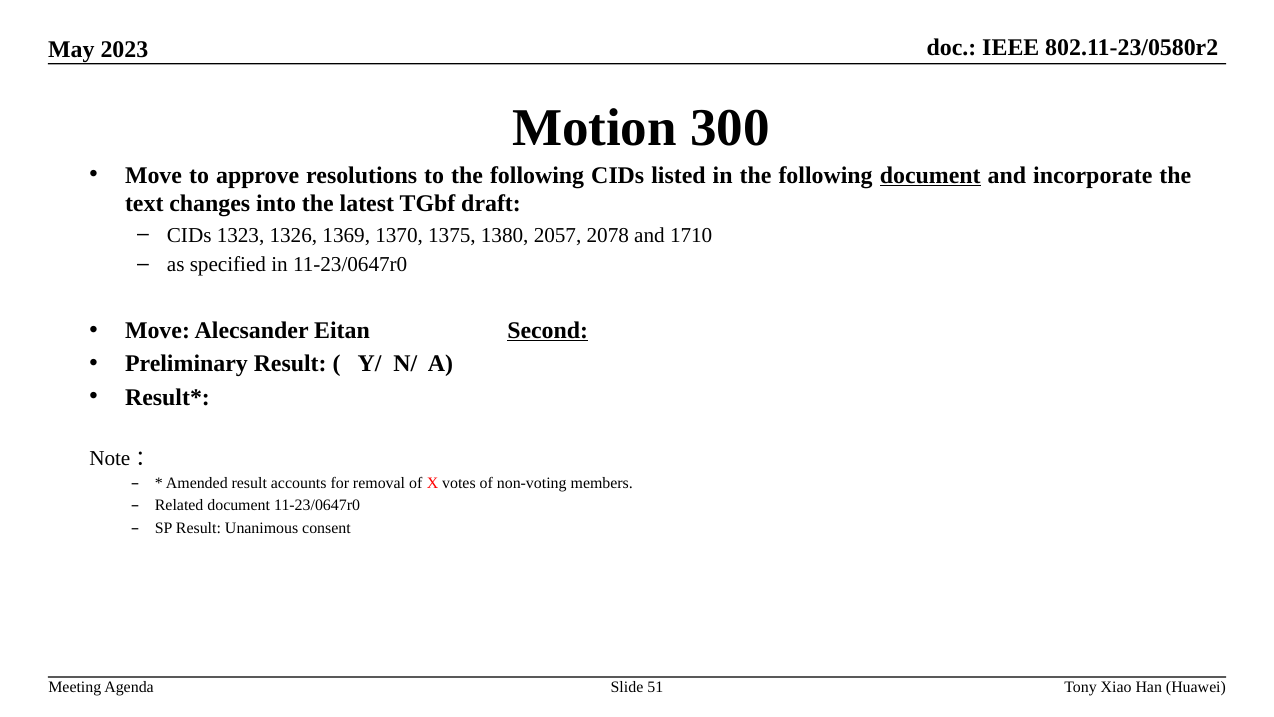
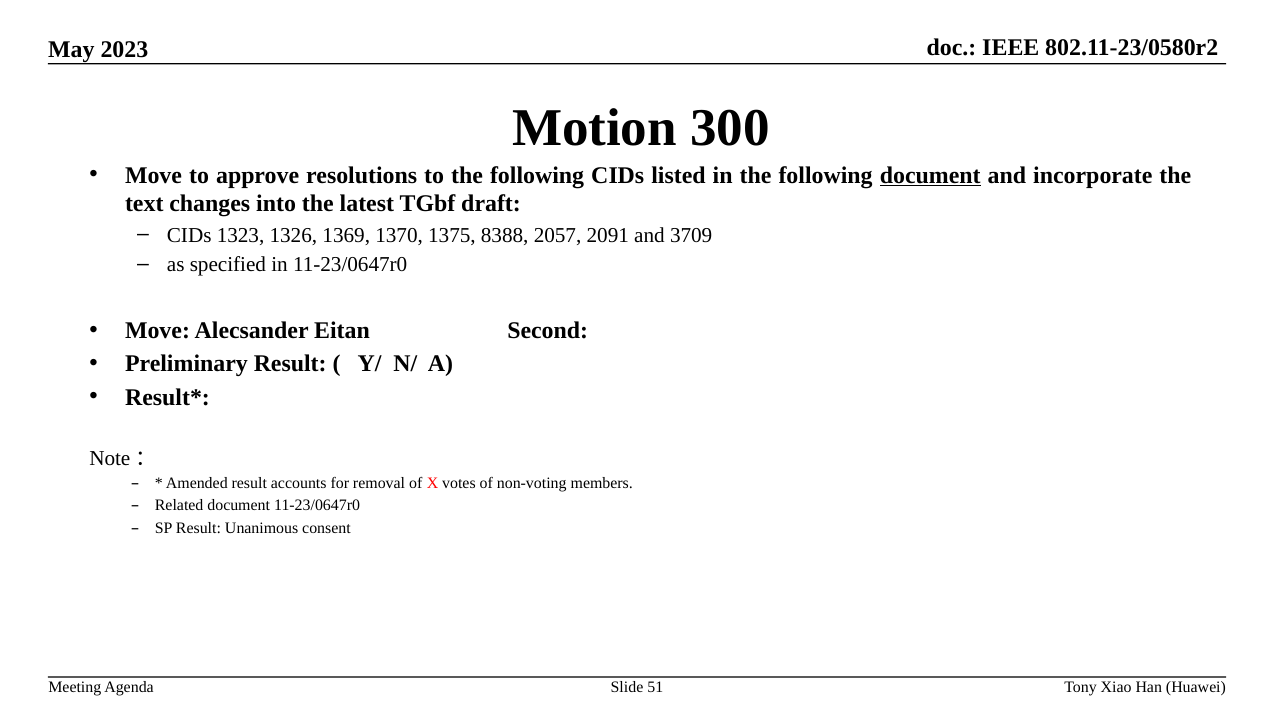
1380: 1380 -> 8388 (505, 235)
2078: 2078 -> 2091 (608, 235)
1710: 1710 -> 3709 (691, 235)
Second underline: present -> none (548, 330)
